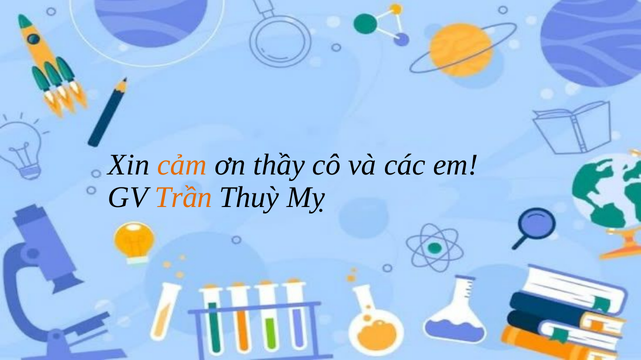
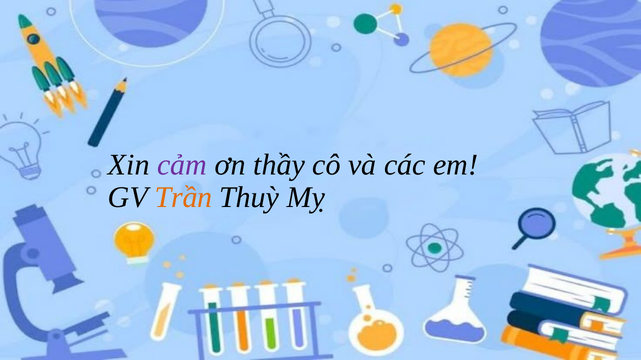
cảm colour: orange -> purple (182, 165)
